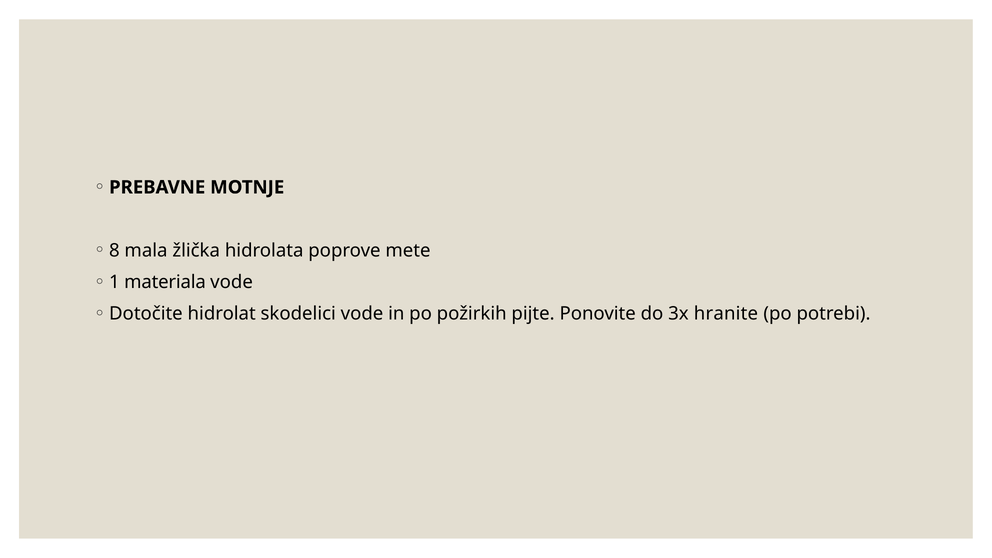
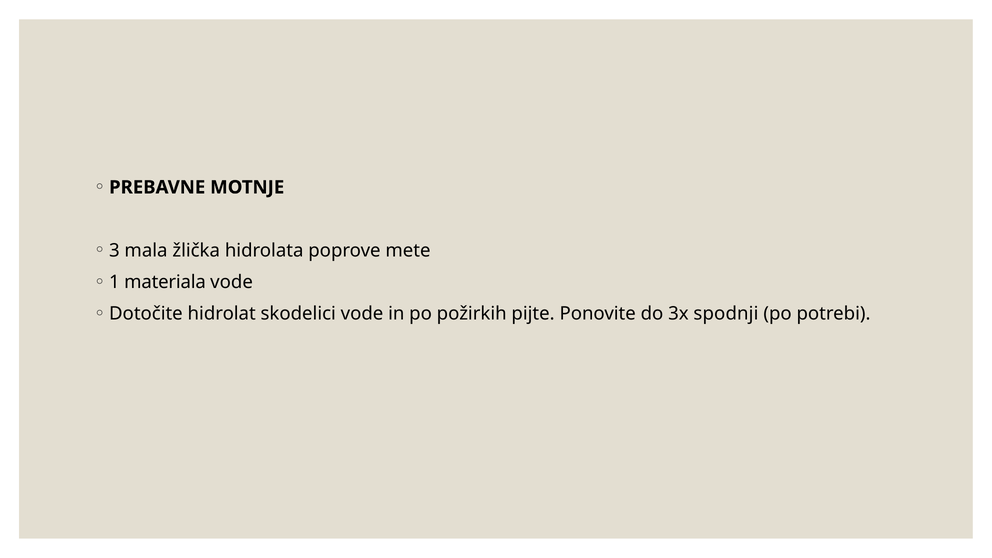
8: 8 -> 3 (114, 251)
hranite: hranite -> spodnji (726, 314)
